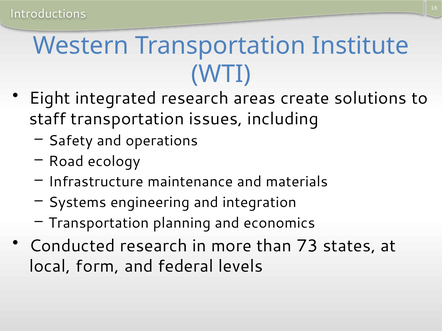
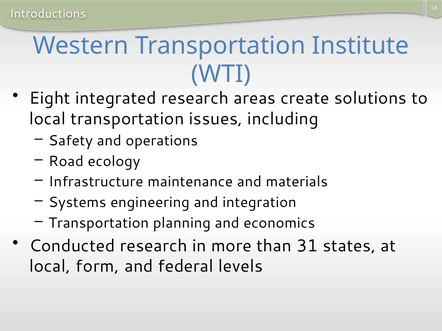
staff: staff -> local (48, 119)
73: 73 -> 31 (307, 246)
